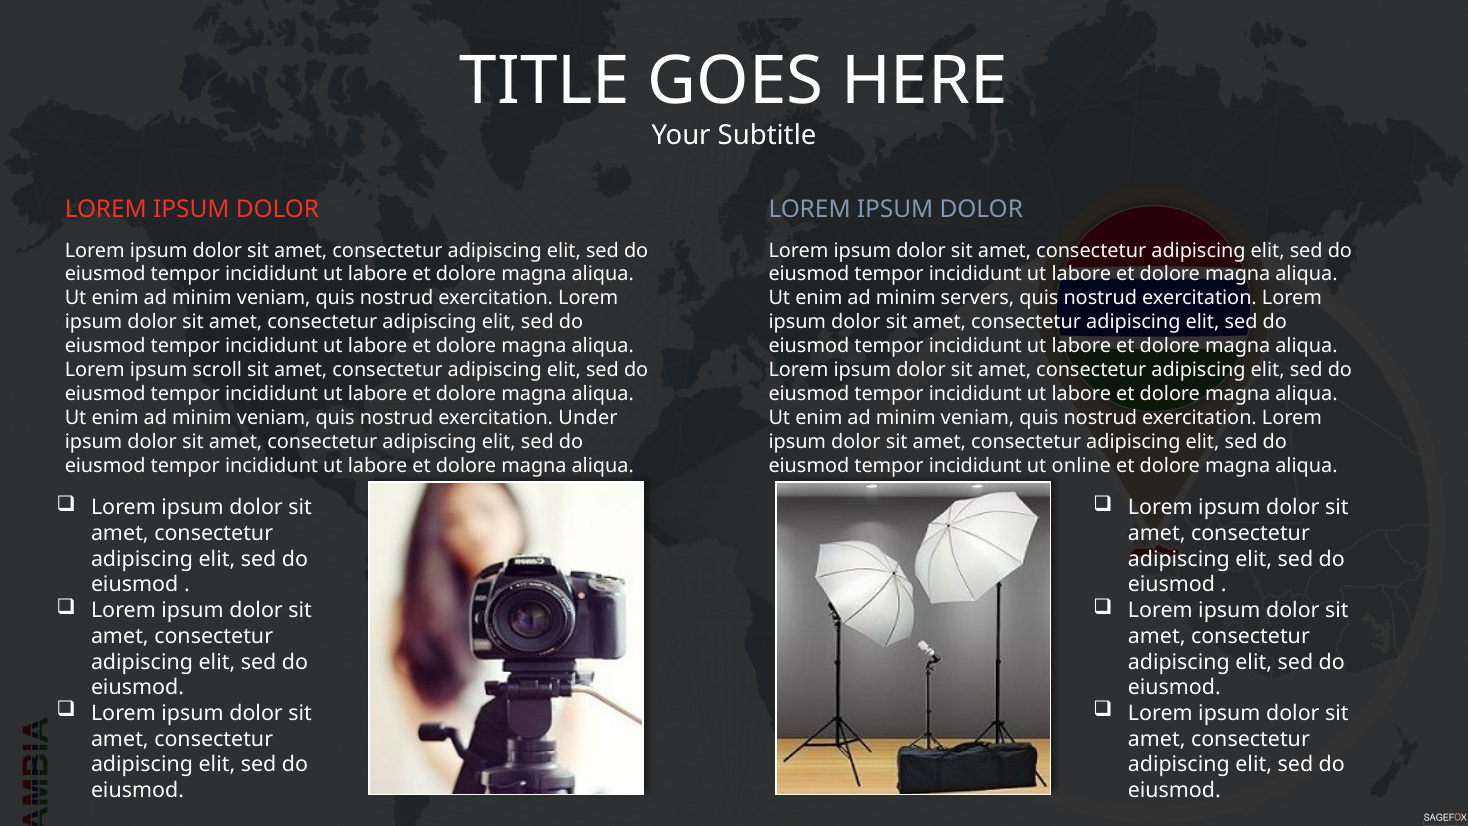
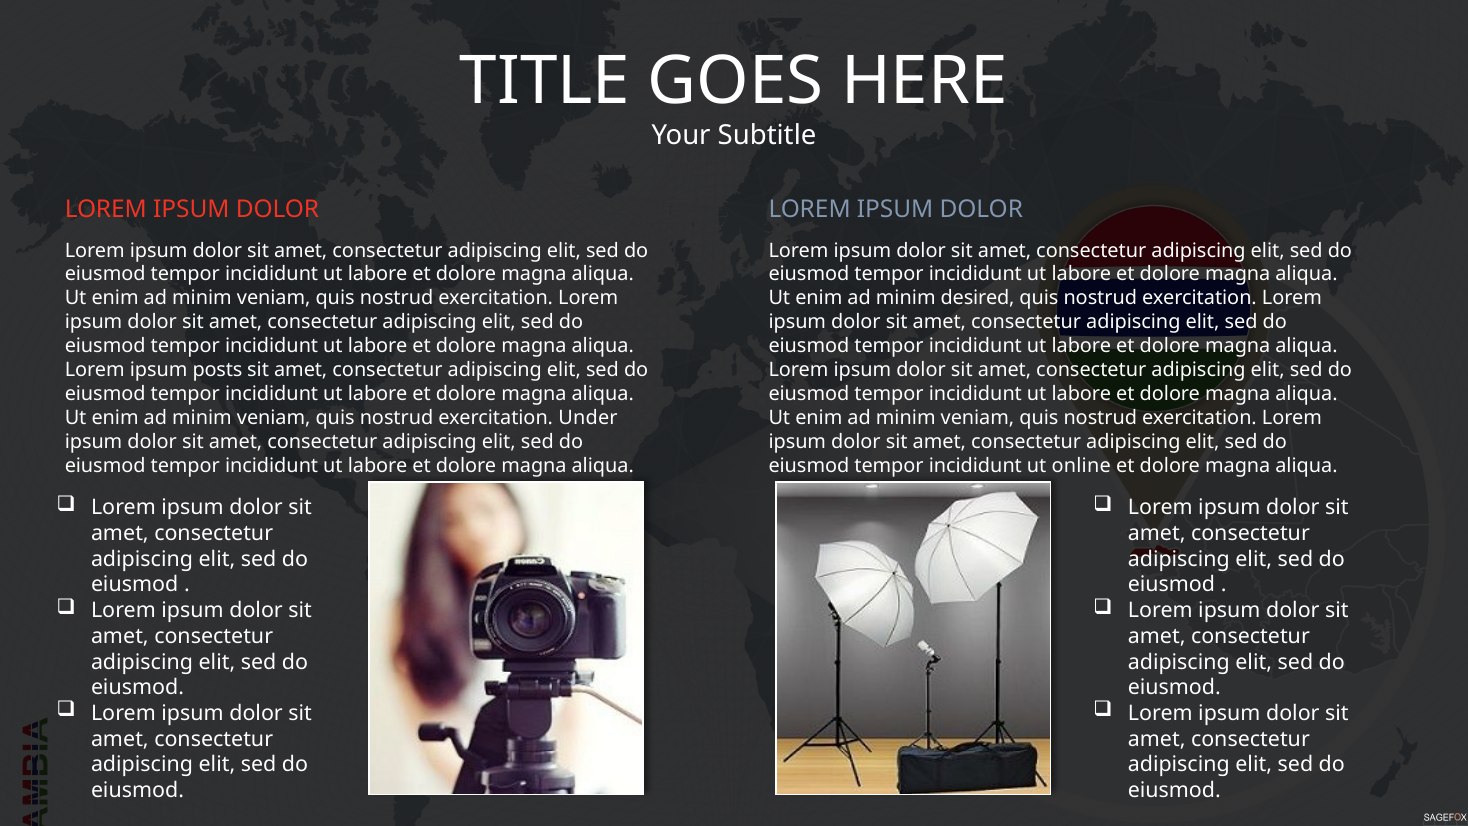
servers: servers -> desired (978, 298)
scroll: scroll -> posts (217, 370)
